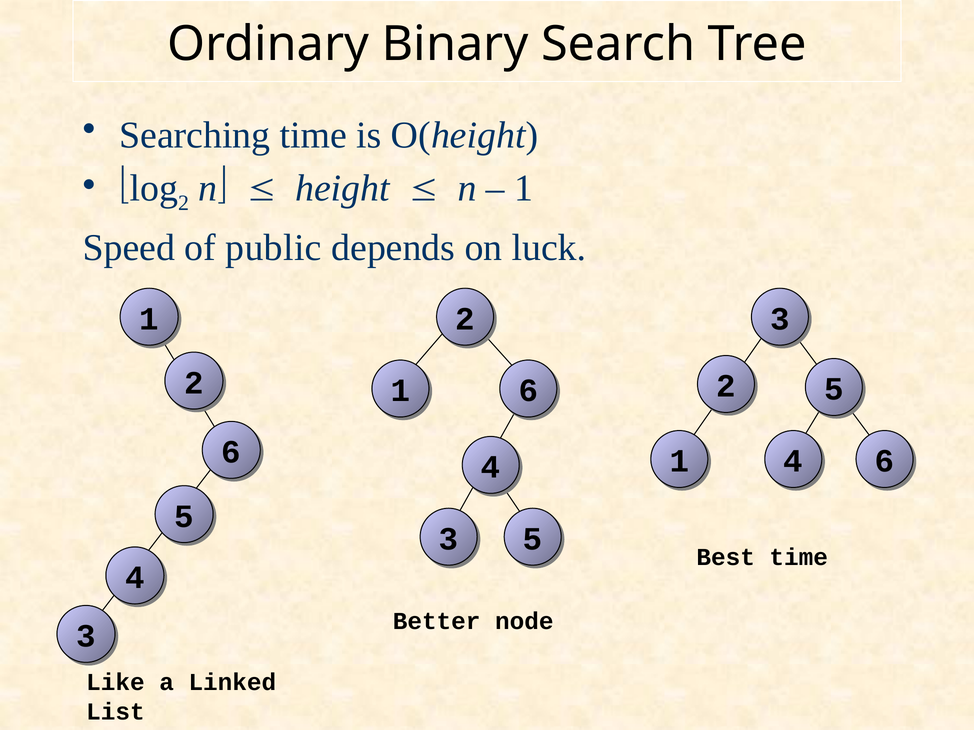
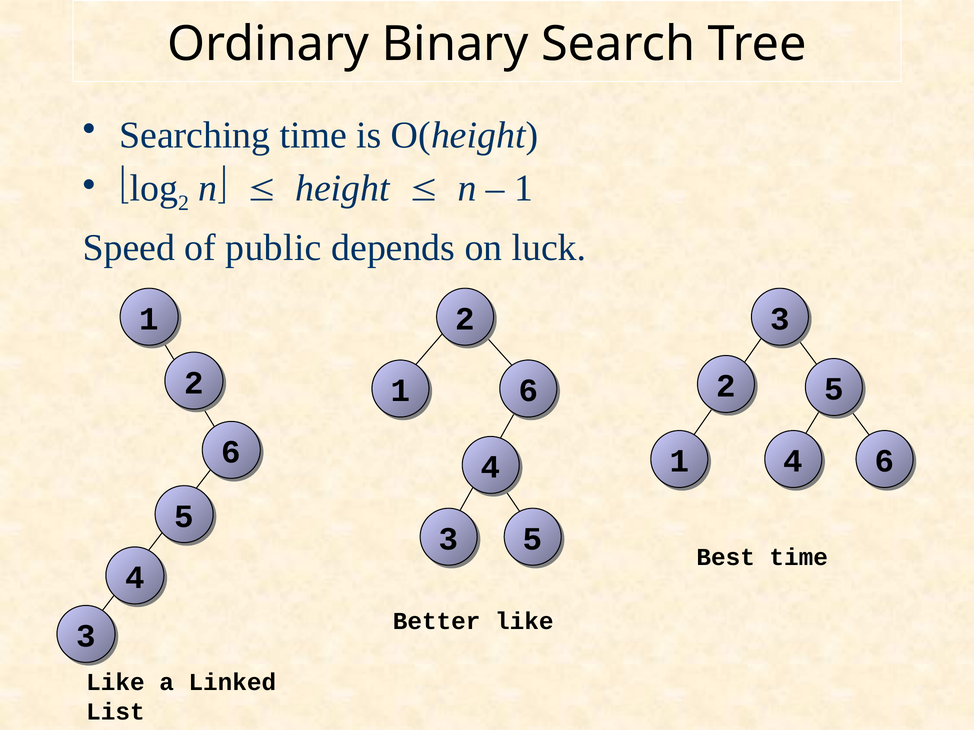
Better node: node -> like (524, 621)
